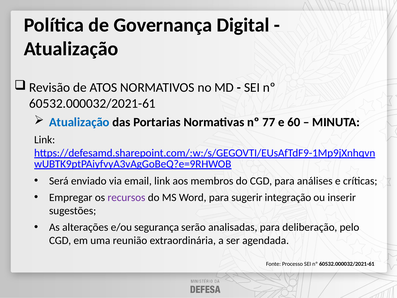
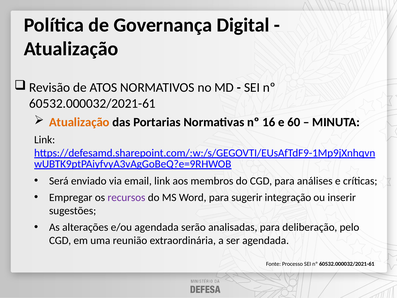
Atualização colour: blue -> orange (79, 122)
77: 77 -> 16 (269, 122)
e/ou segurança: segurança -> agendada (157, 227)
